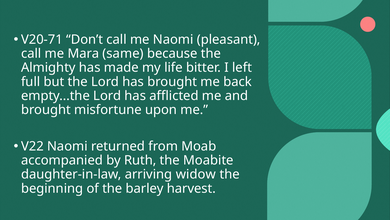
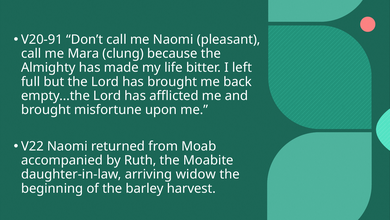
V20-71: V20-71 -> V20-91 (42, 39)
same: same -> clung (123, 53)
